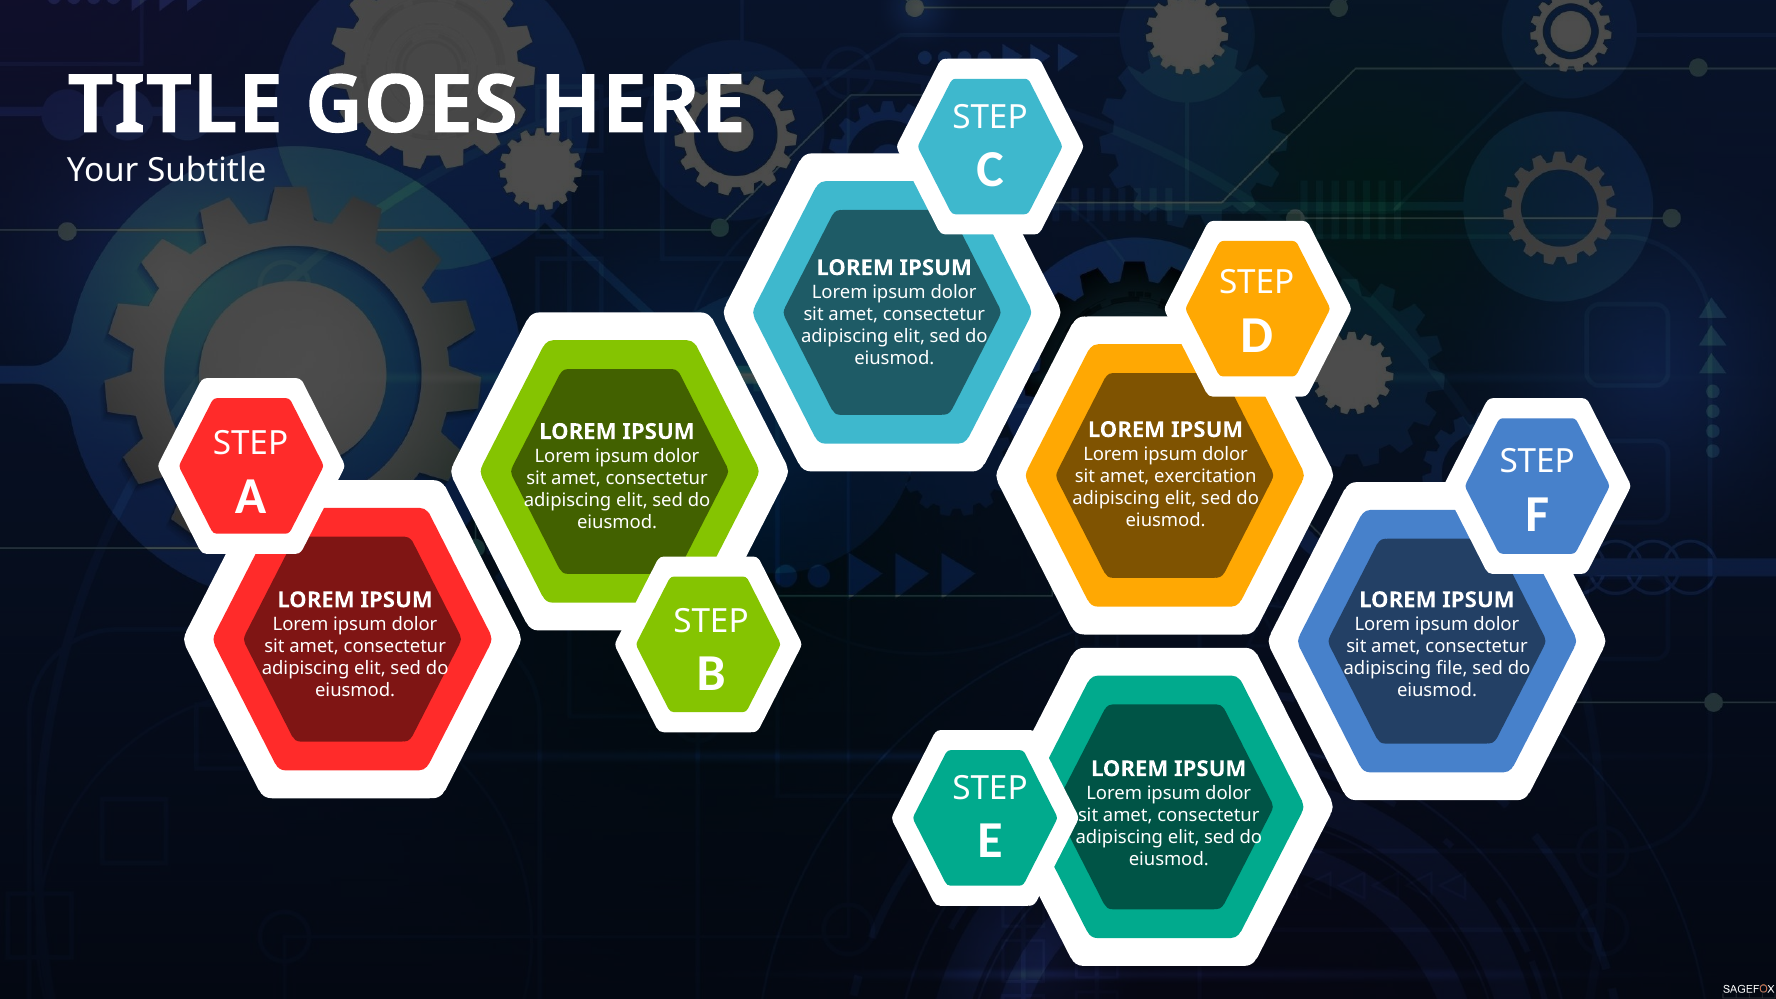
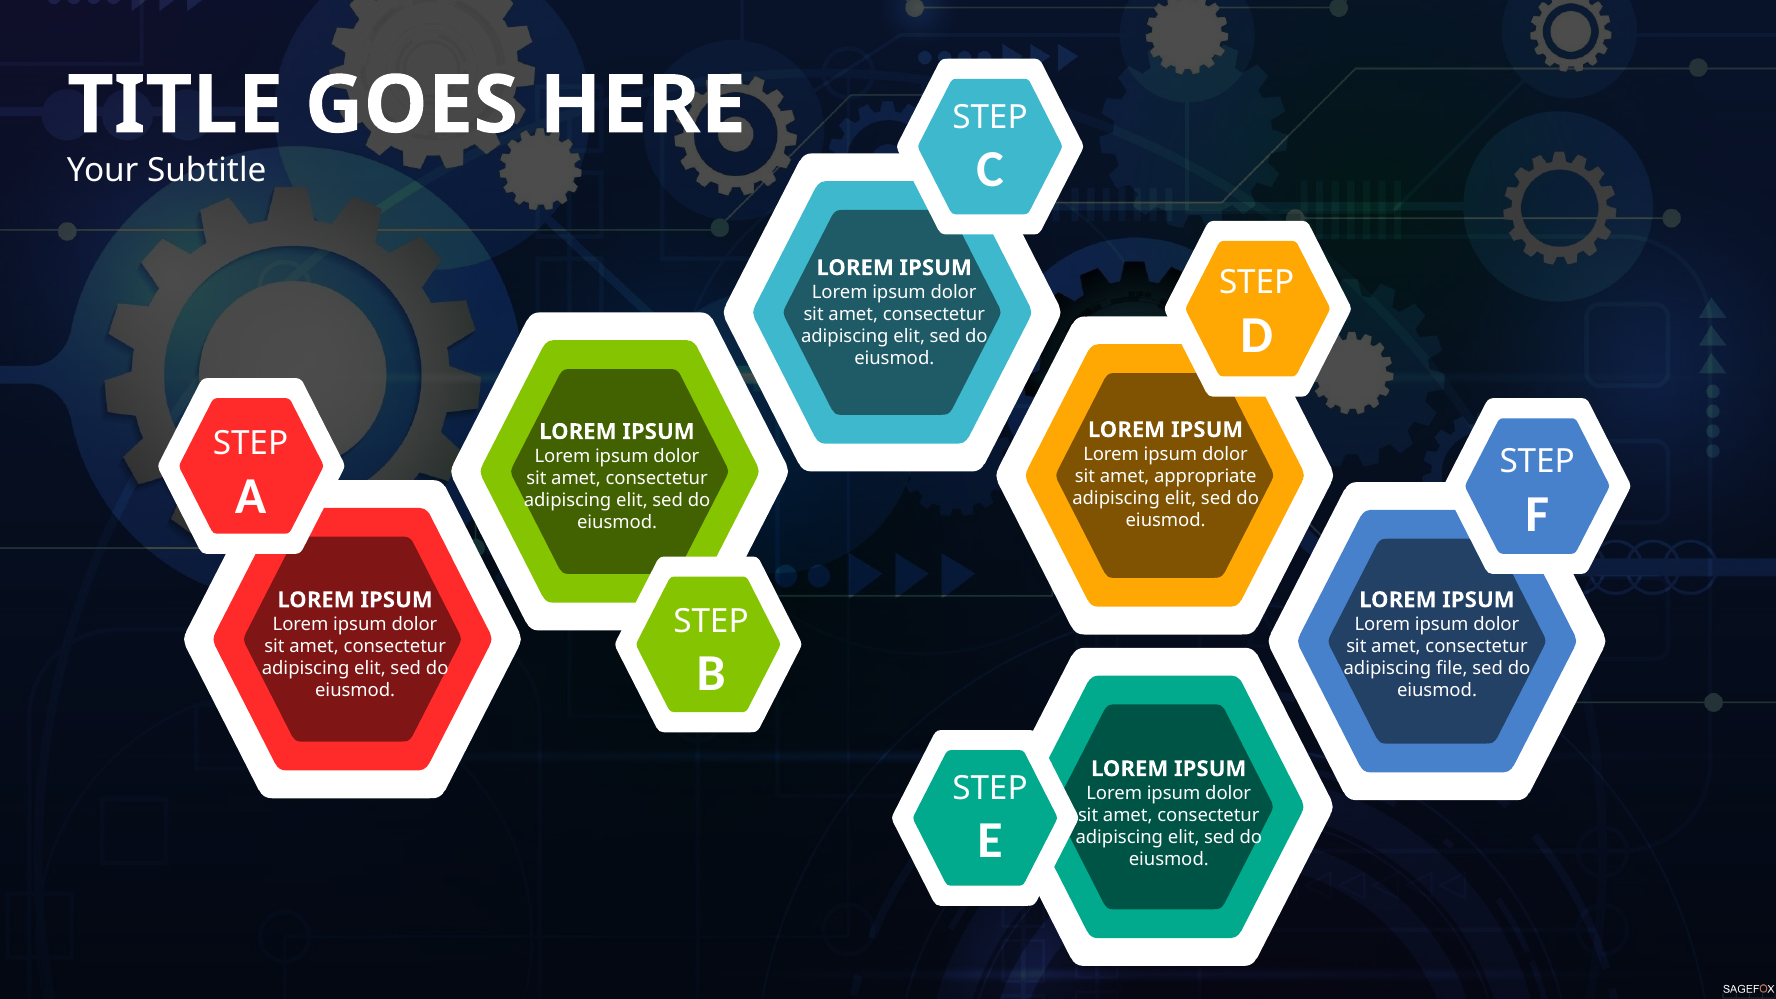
exercitation: exercitation -> appropriate (1205, 476)
